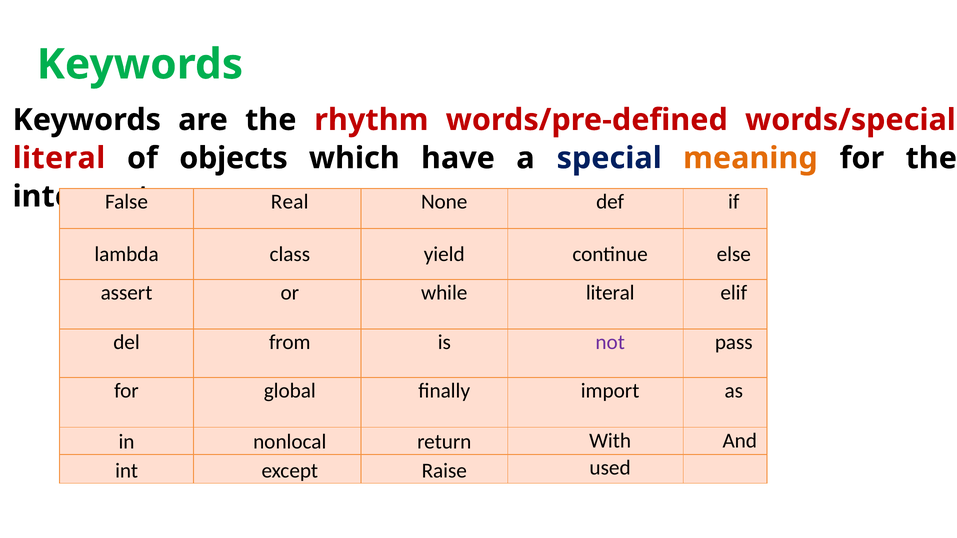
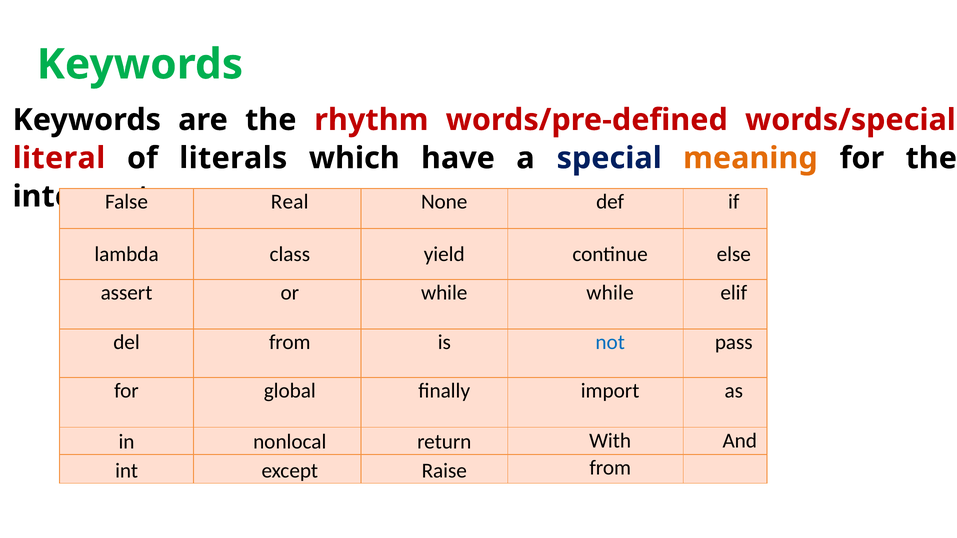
objects: objects -> literals (233, 158)
while literal: literal -> while (610, 293)
not colour: purple -> blue (610, 342)
Raise used: used -> from (610, 468)
